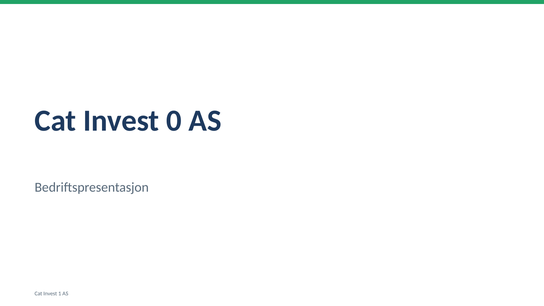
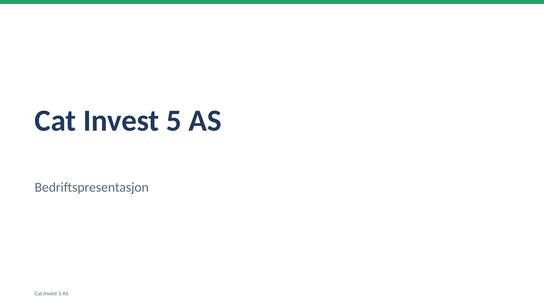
0: 0 -> 5 (174, 121)
